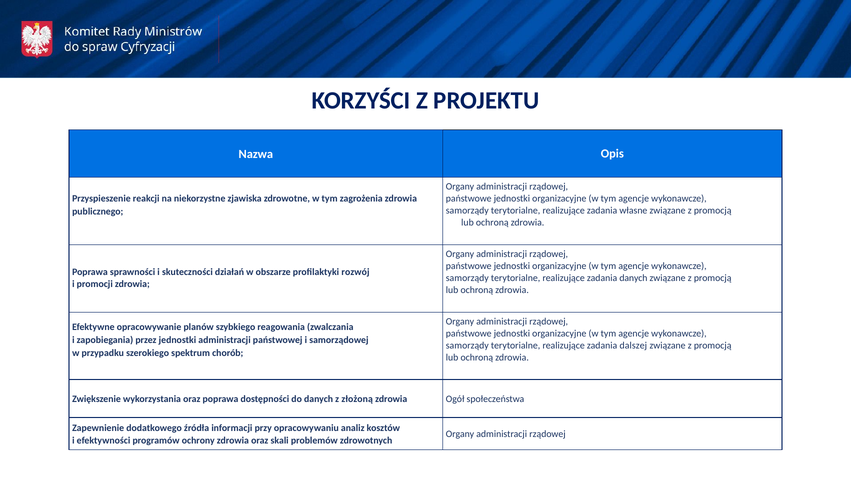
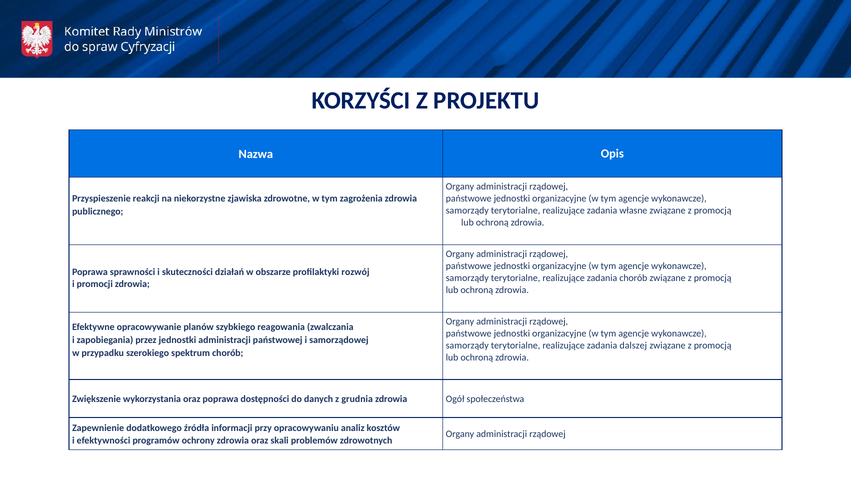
zadania danych: danych -> chorób (633, 278)
złożoną: złożoną -> grudnia (357, 399)
